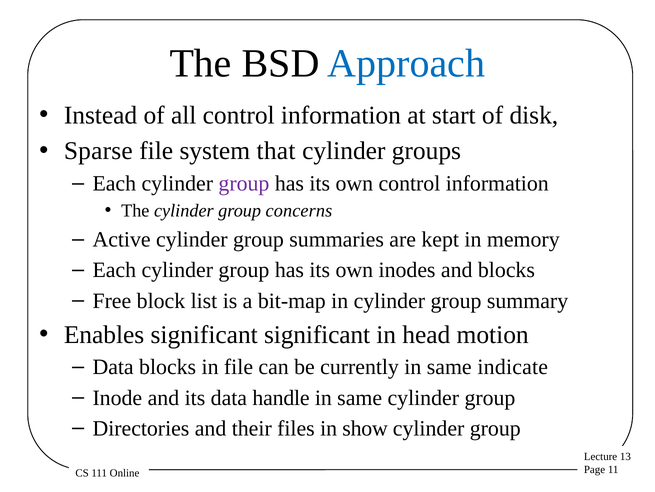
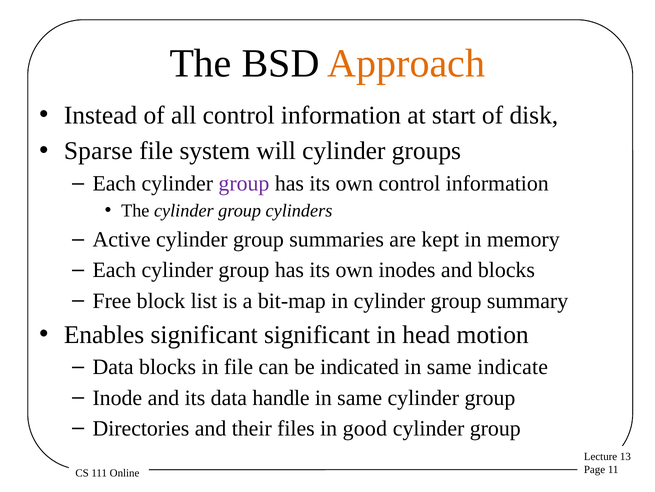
Approach colour: blue -> orange (406, 63)
that: that -> will (276, 151)
concerns: concerns -> cylinders (299, 211)
currently: currently -> indicated (360, 367)
show: show -> good (365, 428)
